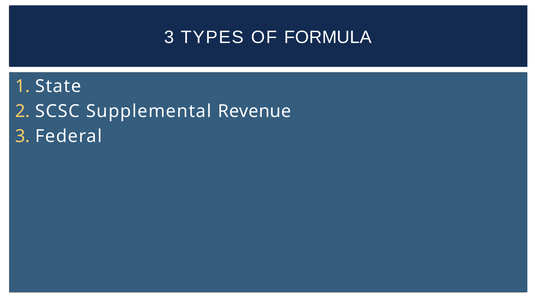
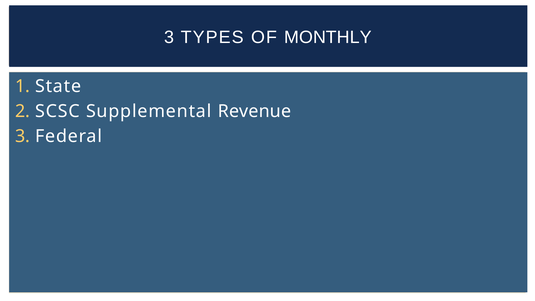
FORMULA: FORMULA -> MONTHLY (328, 37)
